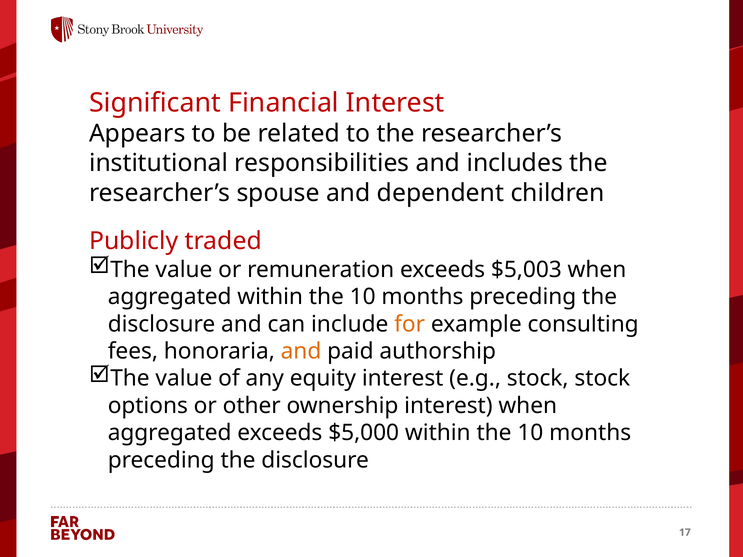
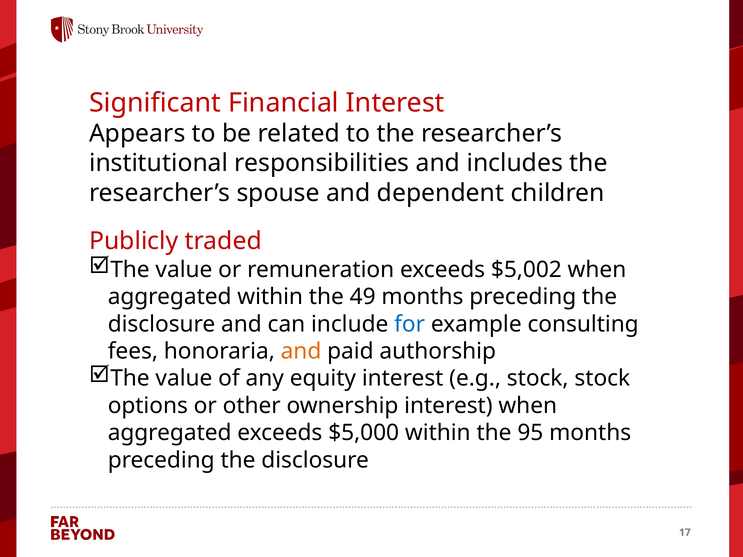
$5,003: $5,003 -> $5,002 (526, 270)
aggregated within the 10: 10 -> 49 (363, 297)
for colour: orange -> blue (410, 324)
$5,000 within the 10: 10 -> 95 (530, 433)
